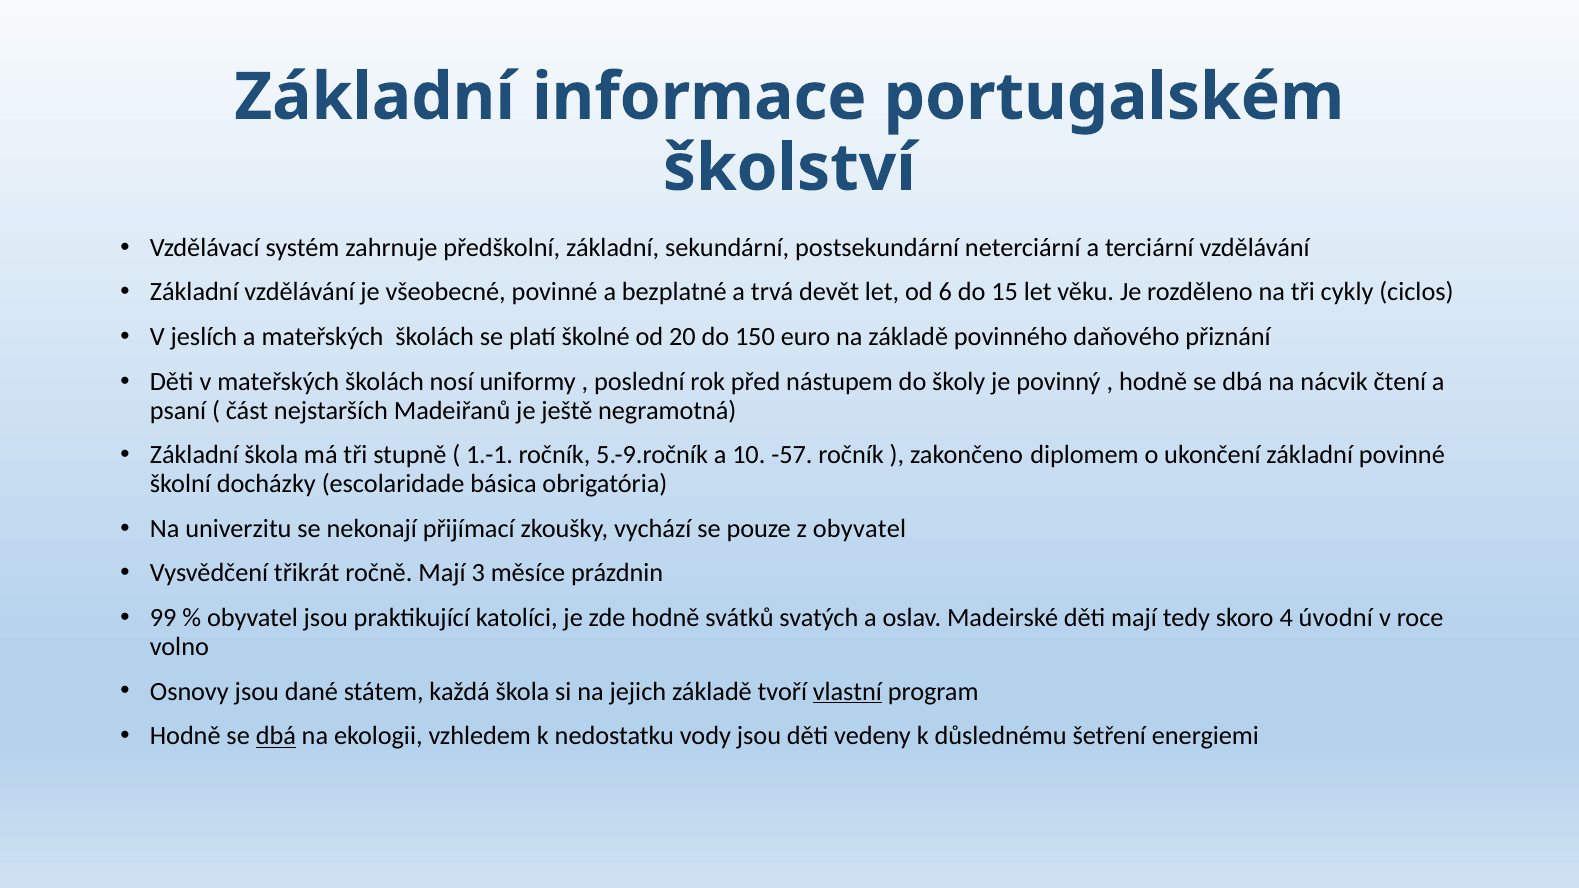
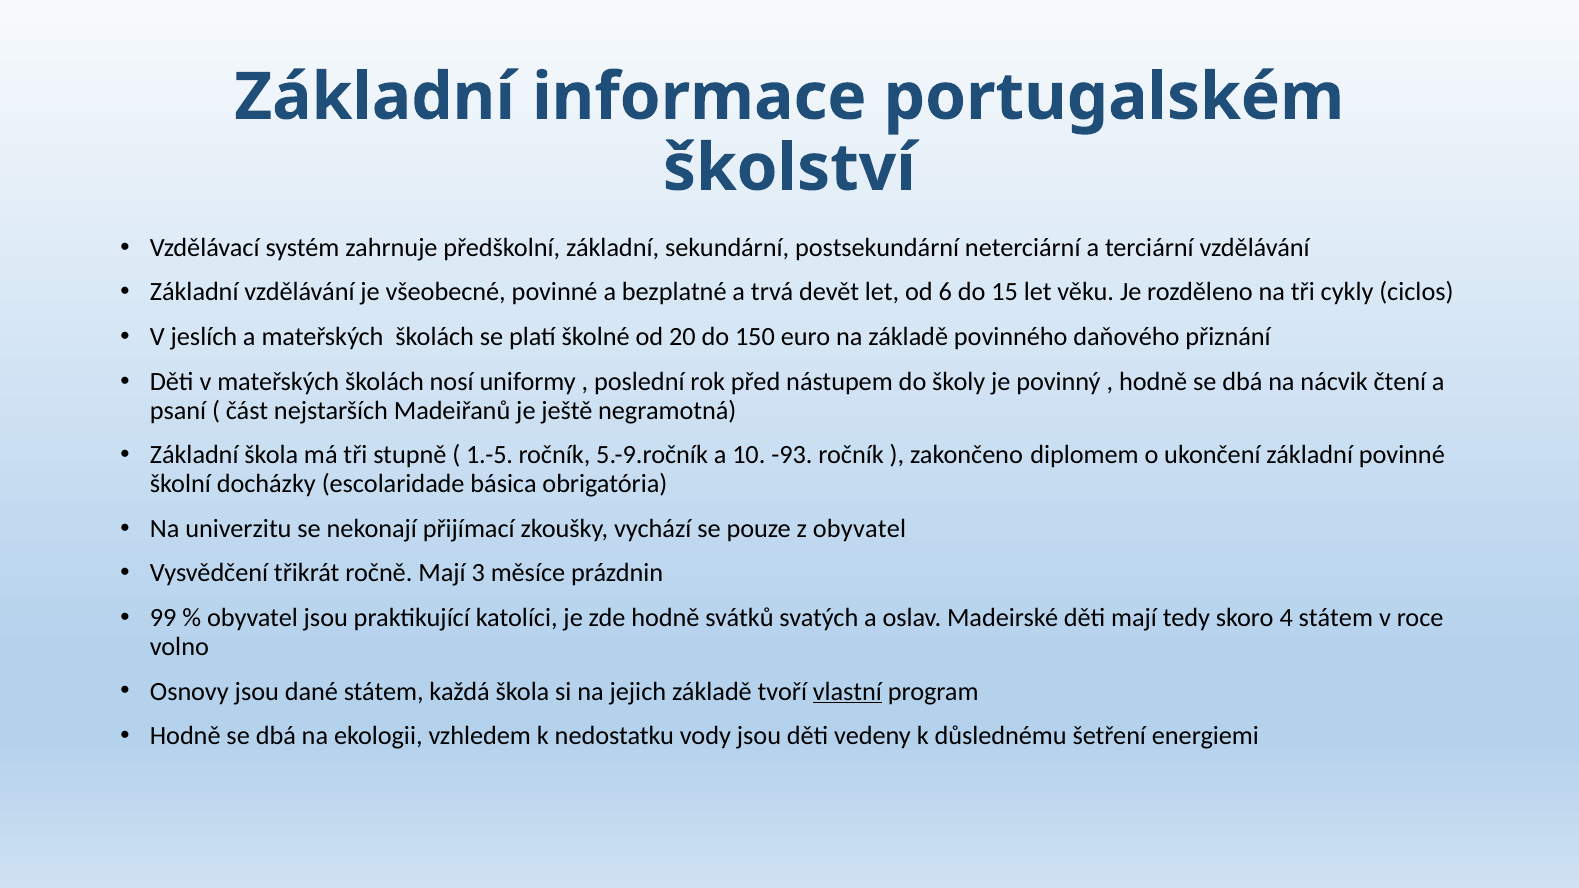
1.-1: 1.-1 -> 1.-5 (490, 455)
-57: -57 -> -93 (792, 455)
4 úvodní: úvodní -> státem (1336, 618)
dbá underline: present -> none (276, 736)
